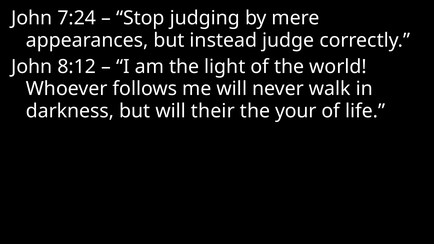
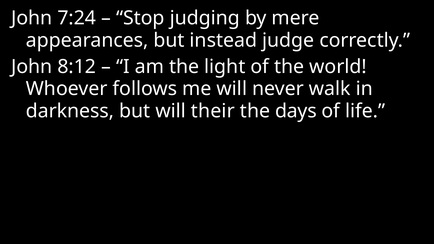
your: your -> days (296, 111)
